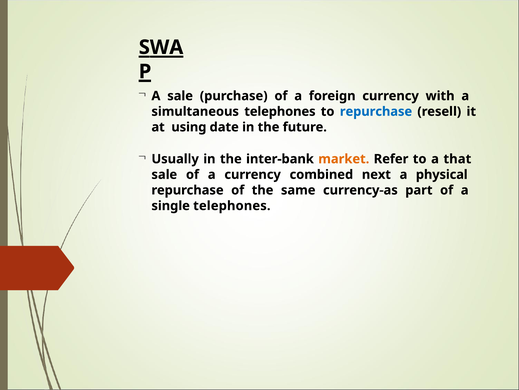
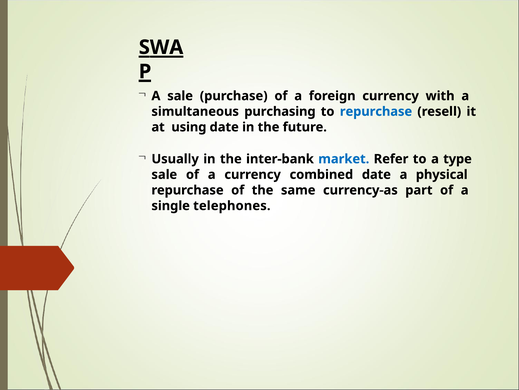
simultaneous telephones: telephones -> purchasing (280, 111)
market colour: orange -> blue (344, 159)
that: that -> type (458, 159)
combined next: next -> date (376, 174)
